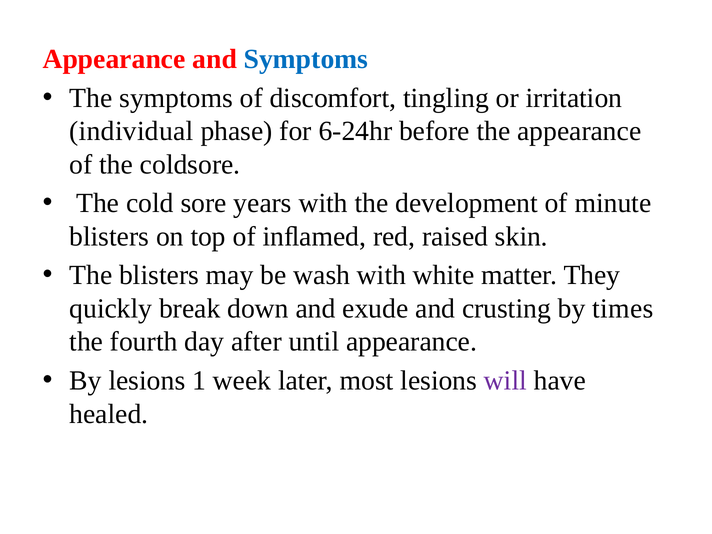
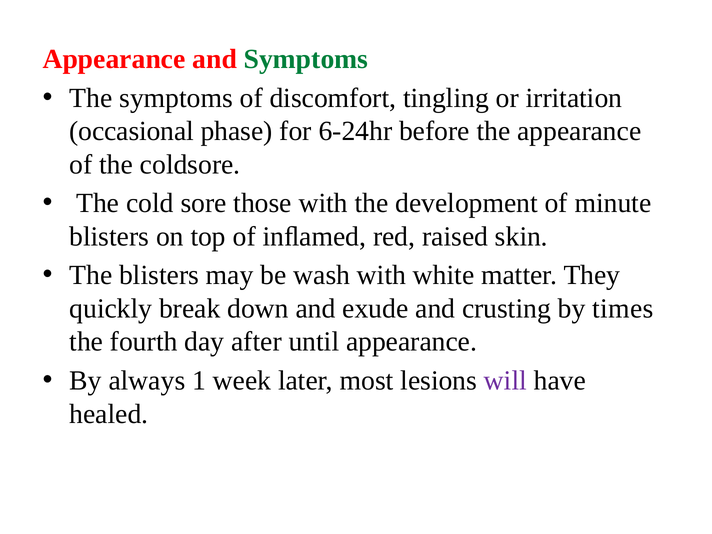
Symptoms colour: blue -> green (306, 59)
individual: individual -> occasional (132, 131)
years: years -> those (263, 203)
By lesions: lesions -> always (147, 381)
